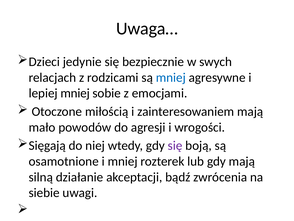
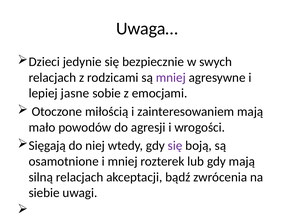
mniej colour: blue -> purple (171, 77)
lepiej mniej: mniej -> jasne (75, 93)
silną działanie: działanie -> relacjach (80, 177)
